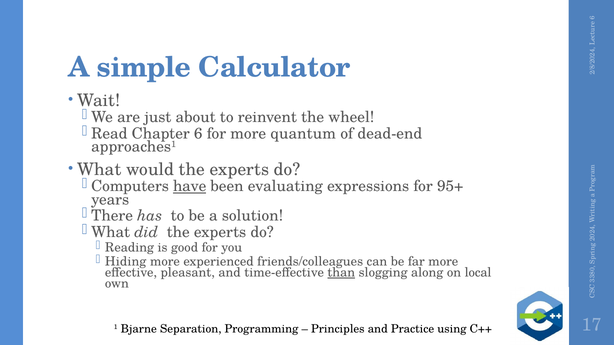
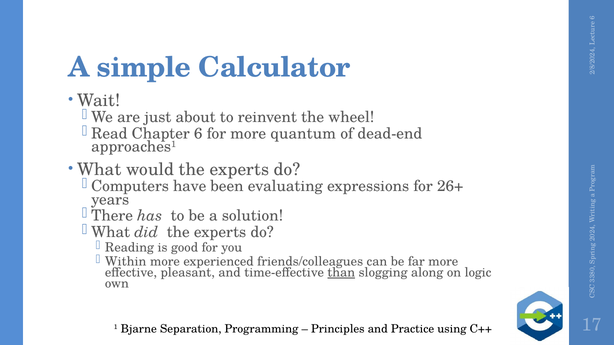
have underline: present -> none (190, 186)
95+: 95+ -> 26+ (450, 186)
Hiding: Hiding -> Within (126, 262)
local: local -> logic (478, 273)
